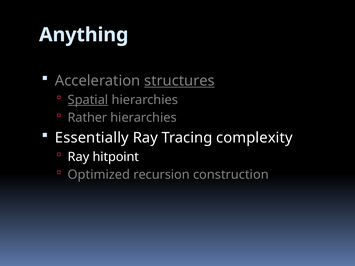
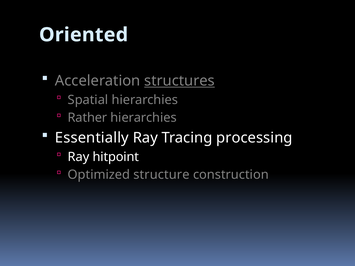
Anything: Anything -> Oriented (84, 35)
Spatial underline: present -> none (88, 100)
complexity: complexity -> processing (254, 138)
recursion: recursion -> structure (161, 175)
